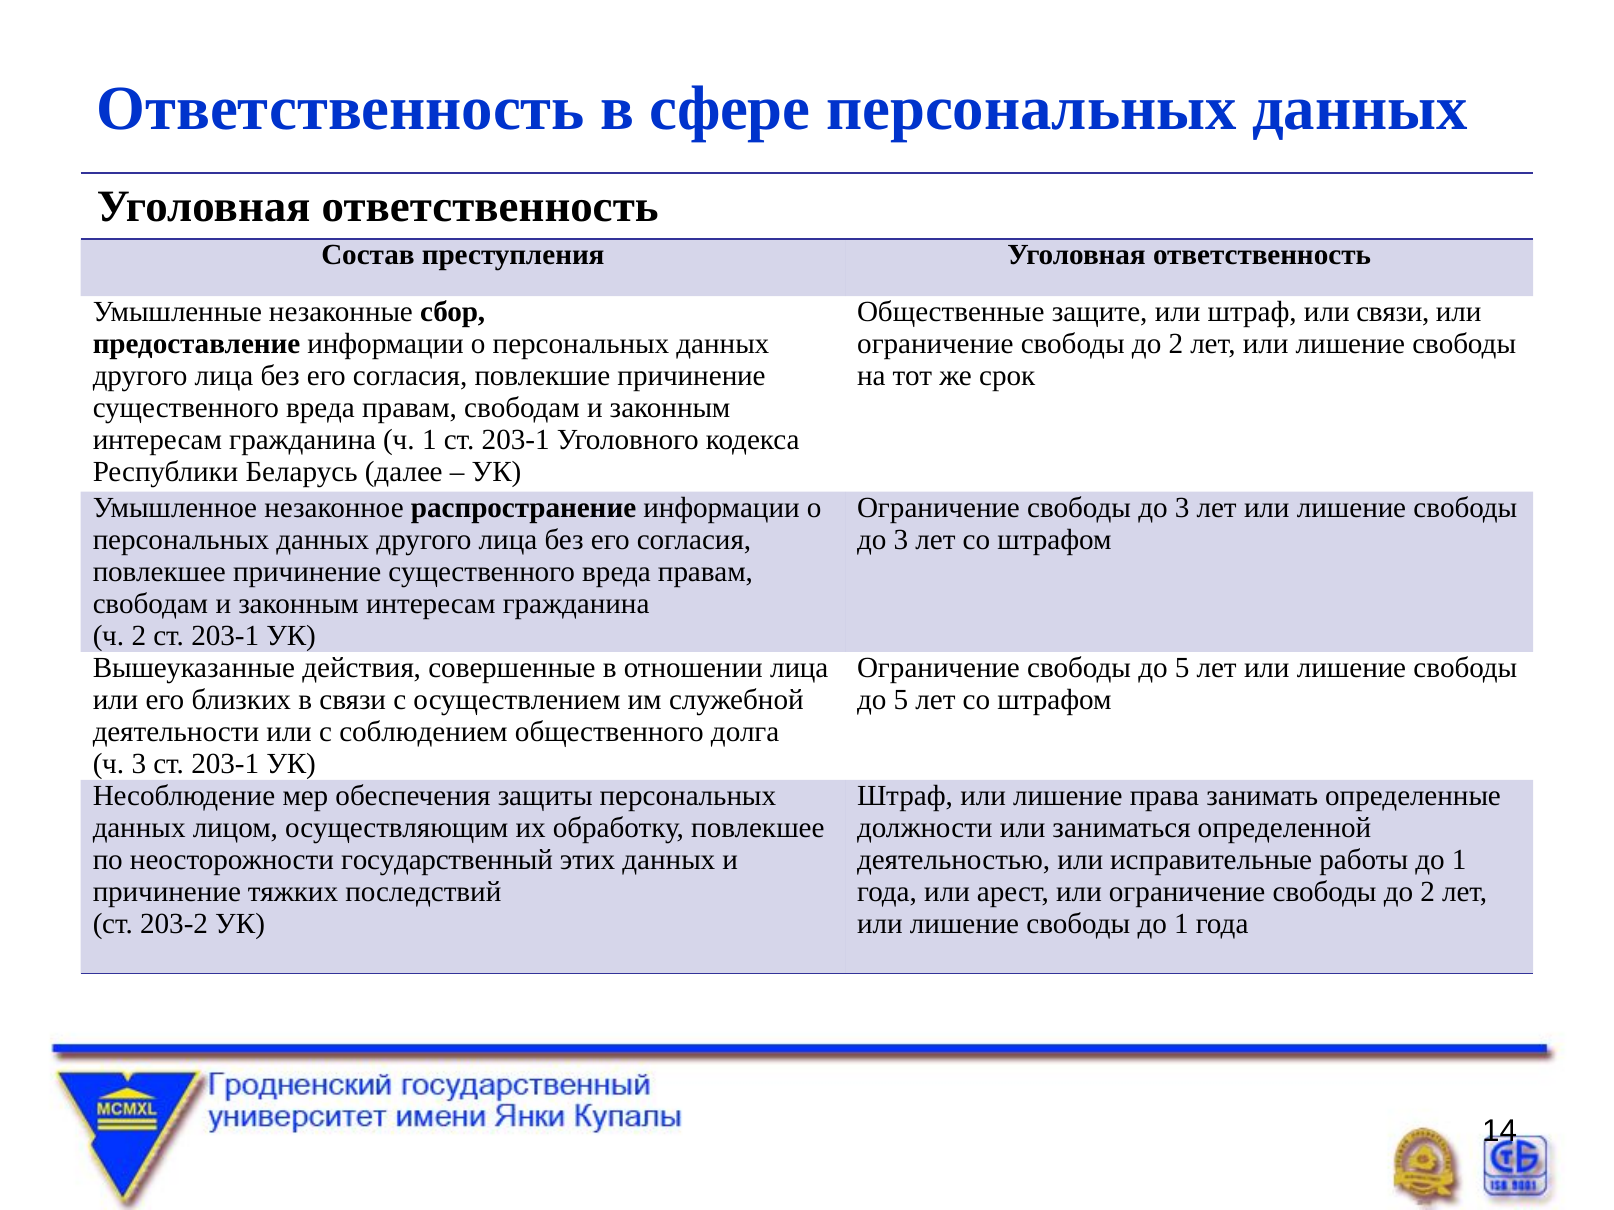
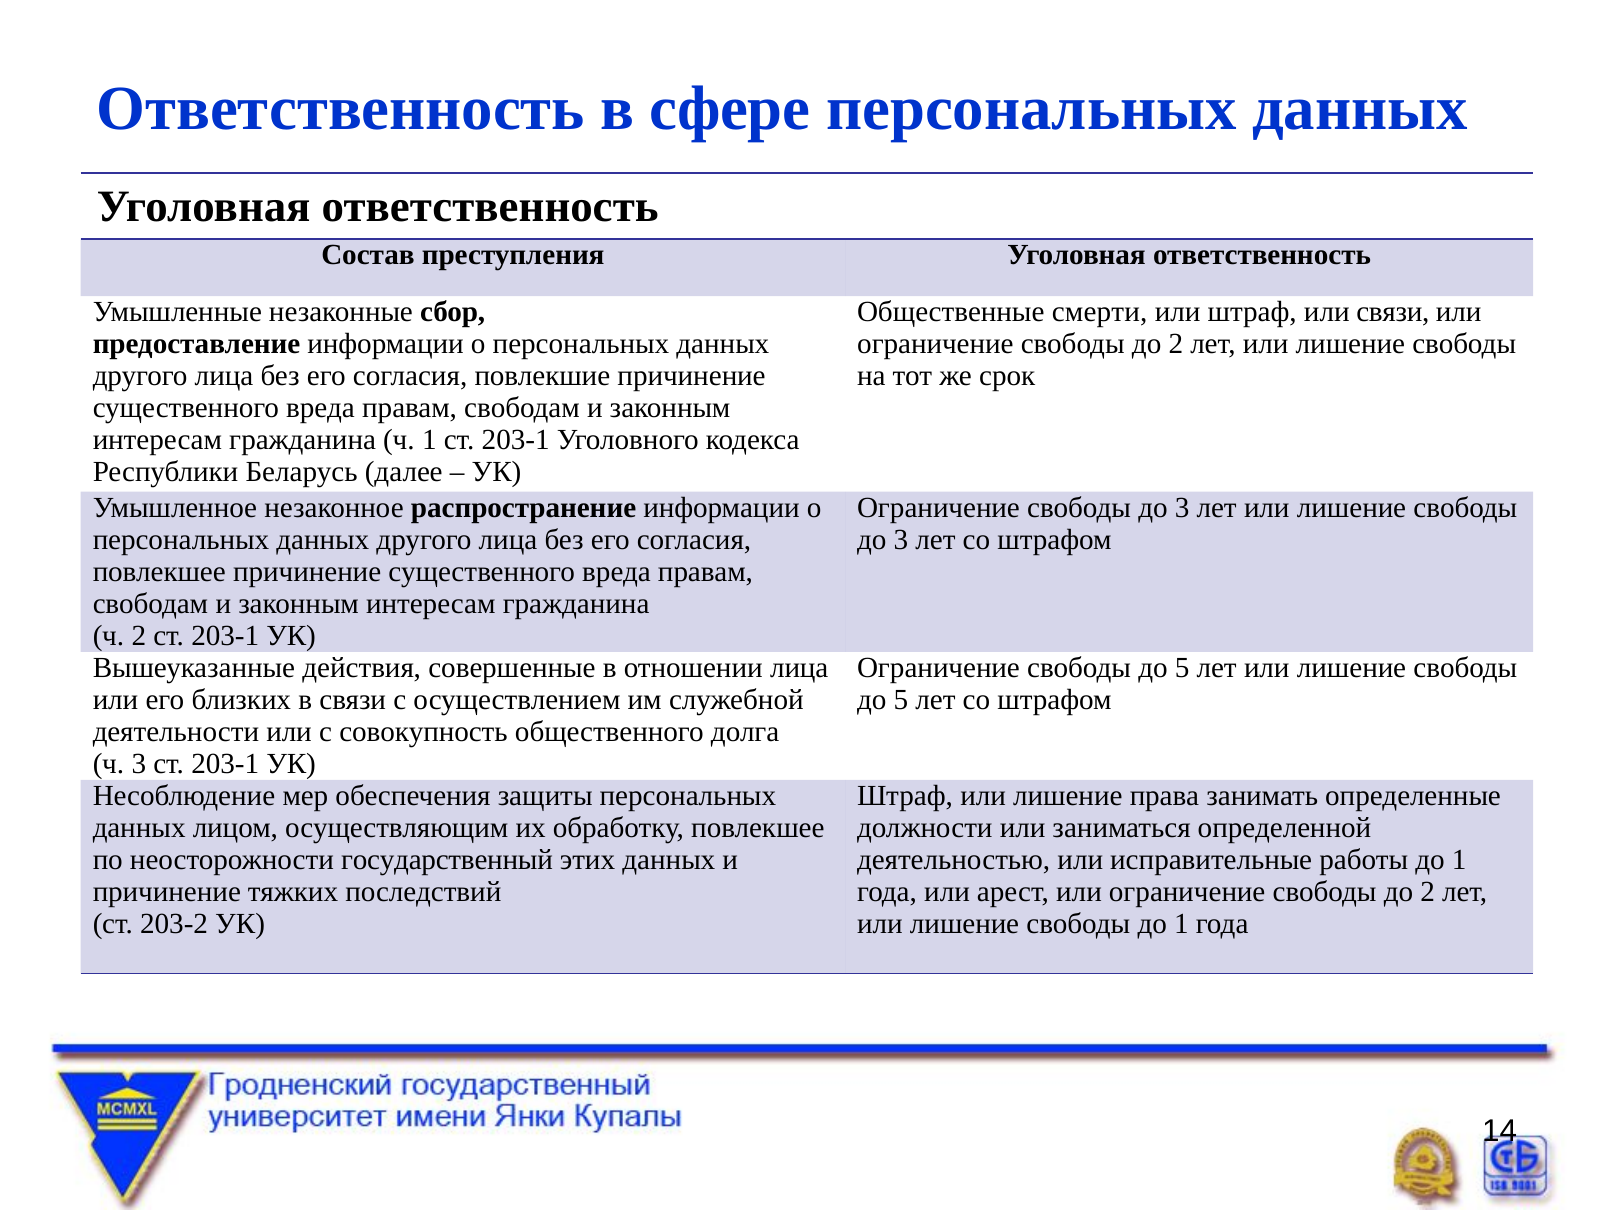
защите: защите -> смерти (1100, 312)
соблюдением: соблюдением -> совокупность (423, 732)
